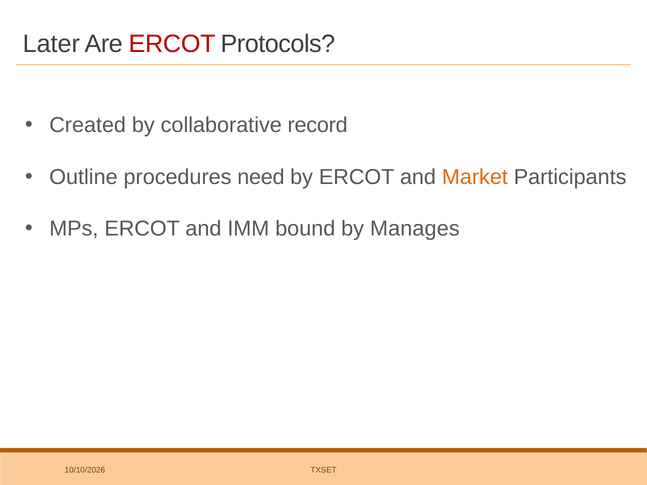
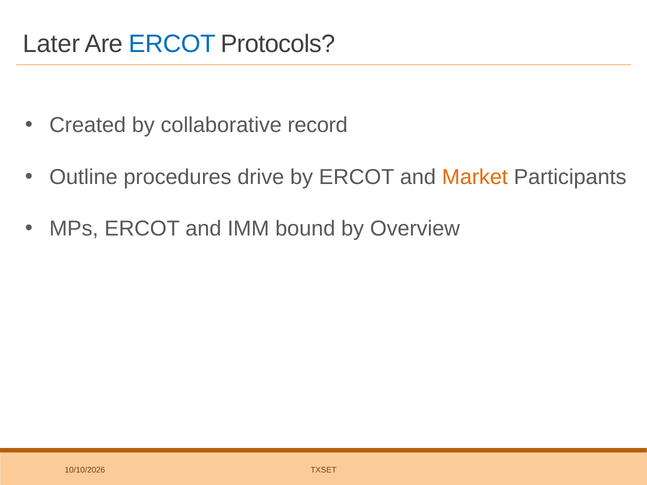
ERCOT colour: red -> blue (172, 44)
need: need -> drive (261, 177)
Manages: Manages -> Overview (415, 229)
